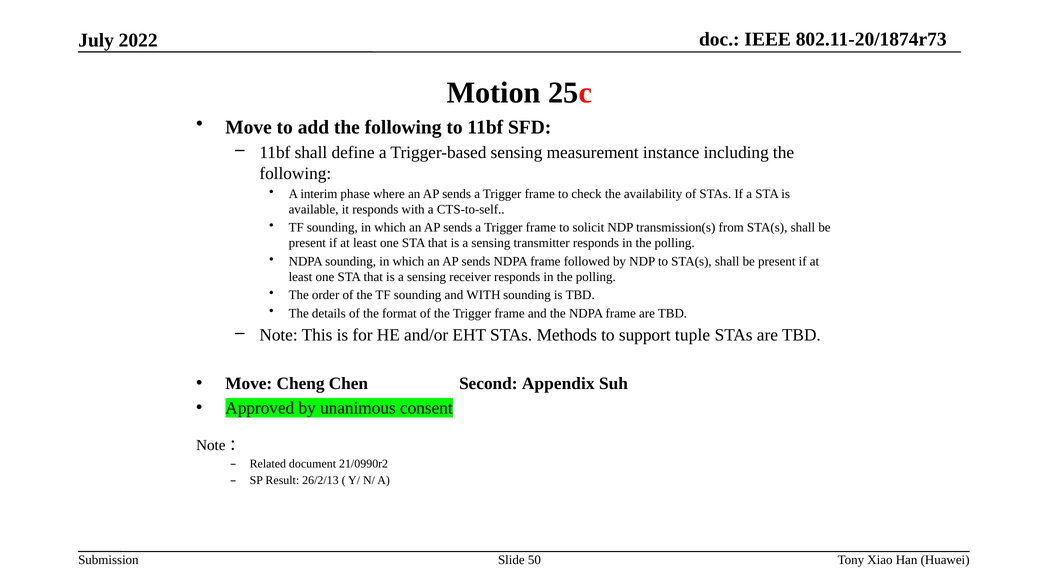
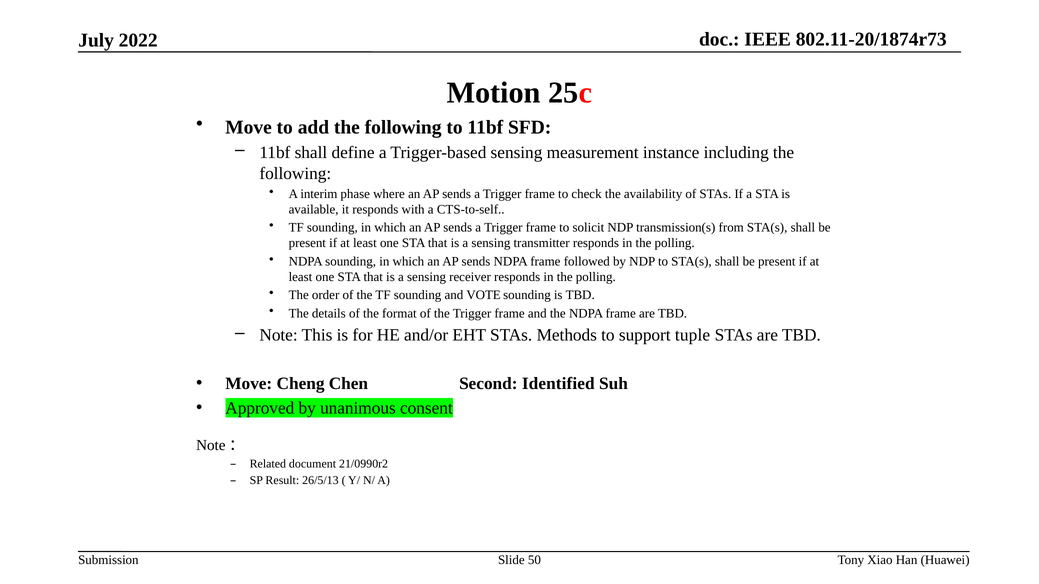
and WITH: WITH -> VOTE (484, 295)
Appendix: Appendix -> Identified (558, 384)
26/2/13: 26/2/13 -> 26/5/13 (320, 481)
